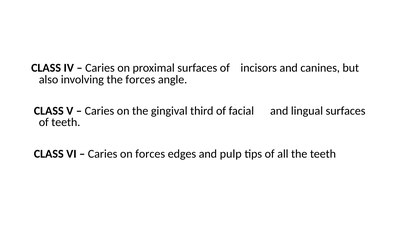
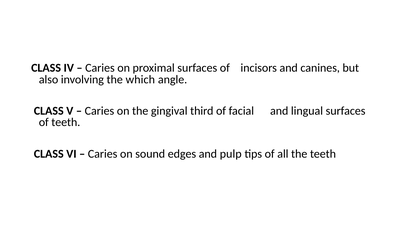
the forces: forces -> which (140, 79)
on forces: forces -> sound (150, 154)
